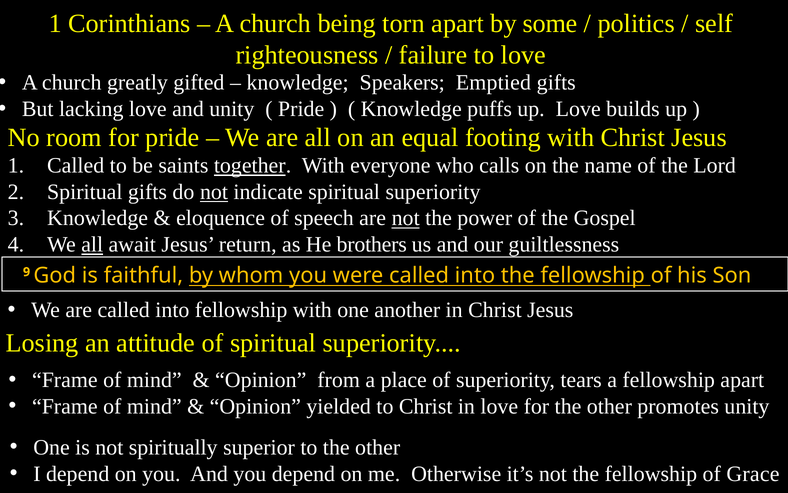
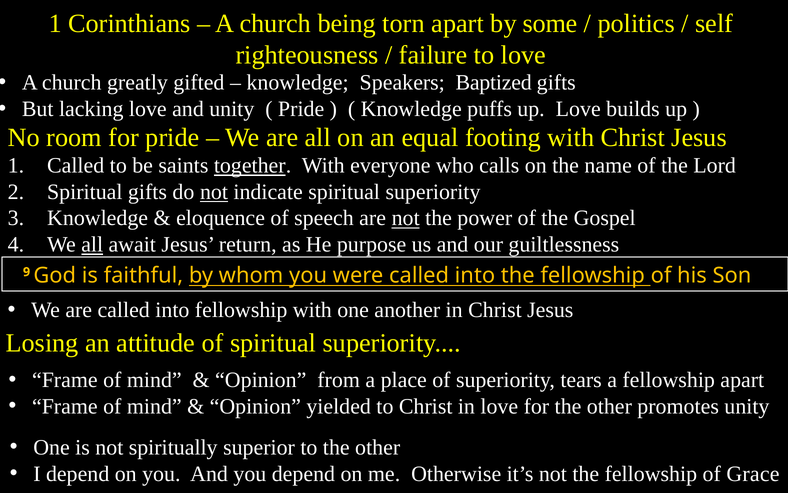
Emptied: Emptied -> Baptized (494, 83)
brothers: brothers -> purpose (372, 244)
